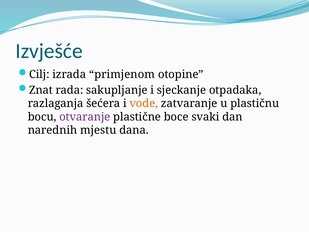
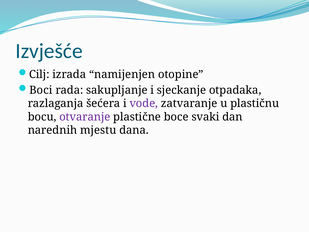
primjenom: primjenom -> namijenjen (122, 74)
Znat: Znat -> Boci (41, 90)
vode colour: orange -> purple (144, 103)
